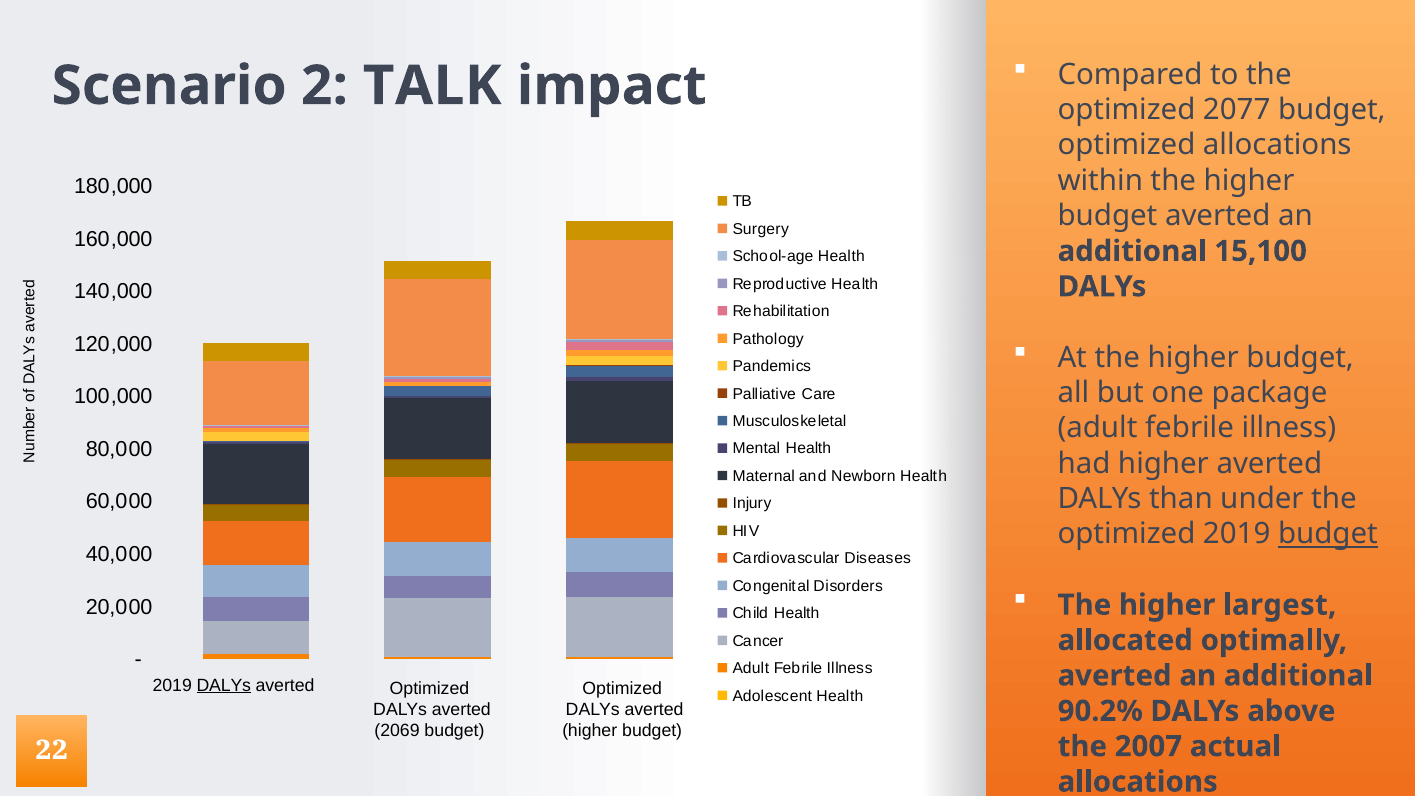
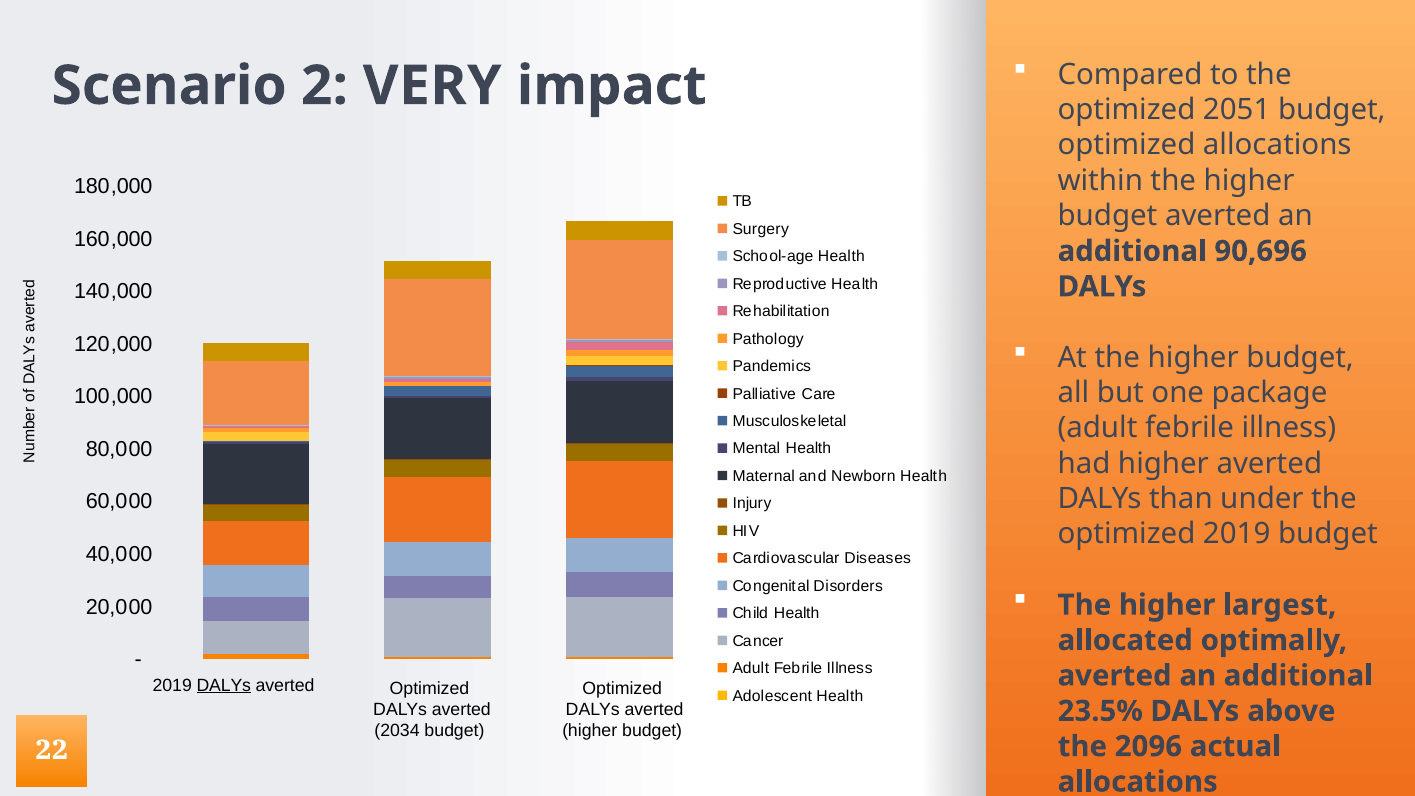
TALK: TALK -> VERY (432, 86)
2077: 2077 -> 2051 (1237, 110)
15,100: 15,100 -> 90,696 (1261, 251)
budget underline: present -> none (1328, 534)
90.2%: 90.2% -> 23.5% (1100, 711)
2069: 2069 -> 2034 (397, 731)
2007: 2007 -> 2096 (1148, 746)
